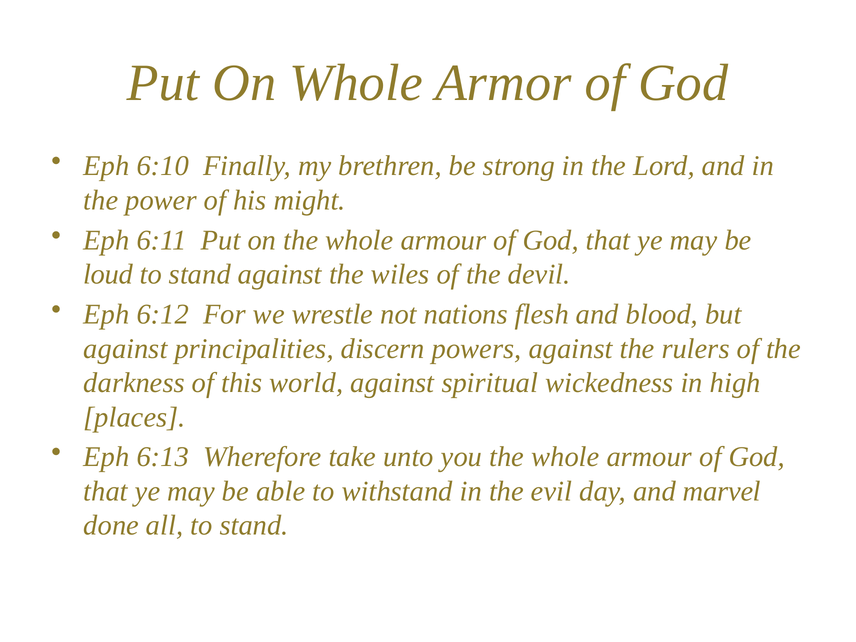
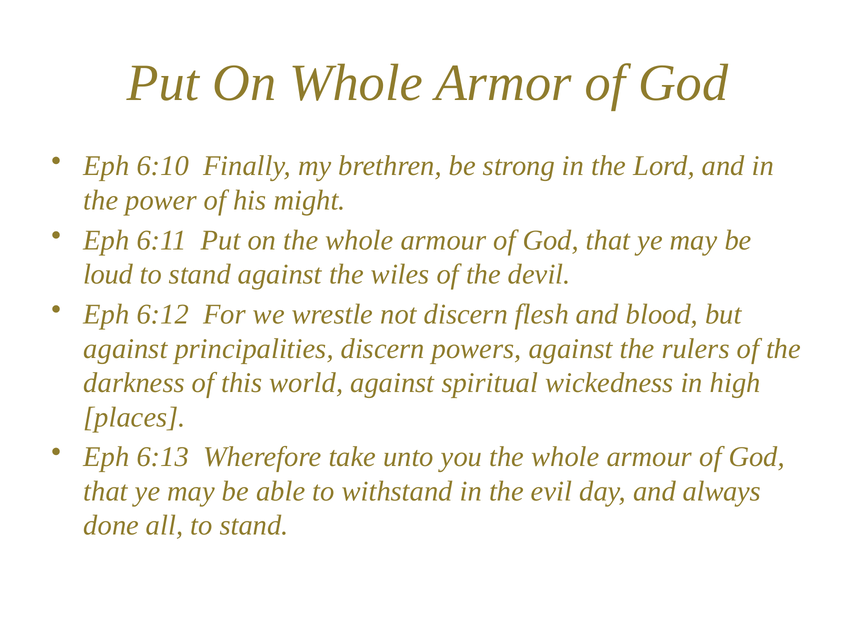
not nations: nations -> discern (466, 314)
marvel: marvel -> always (722, 491)
